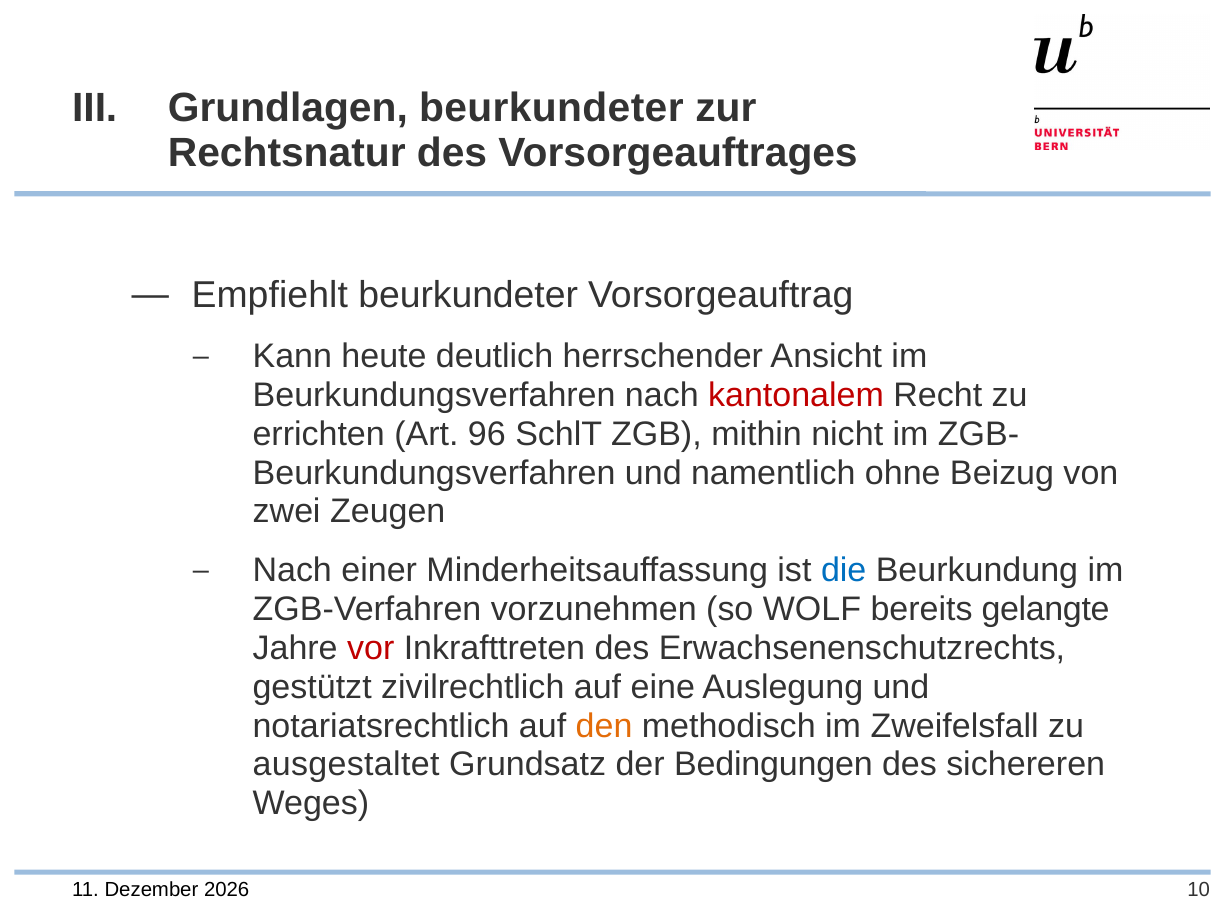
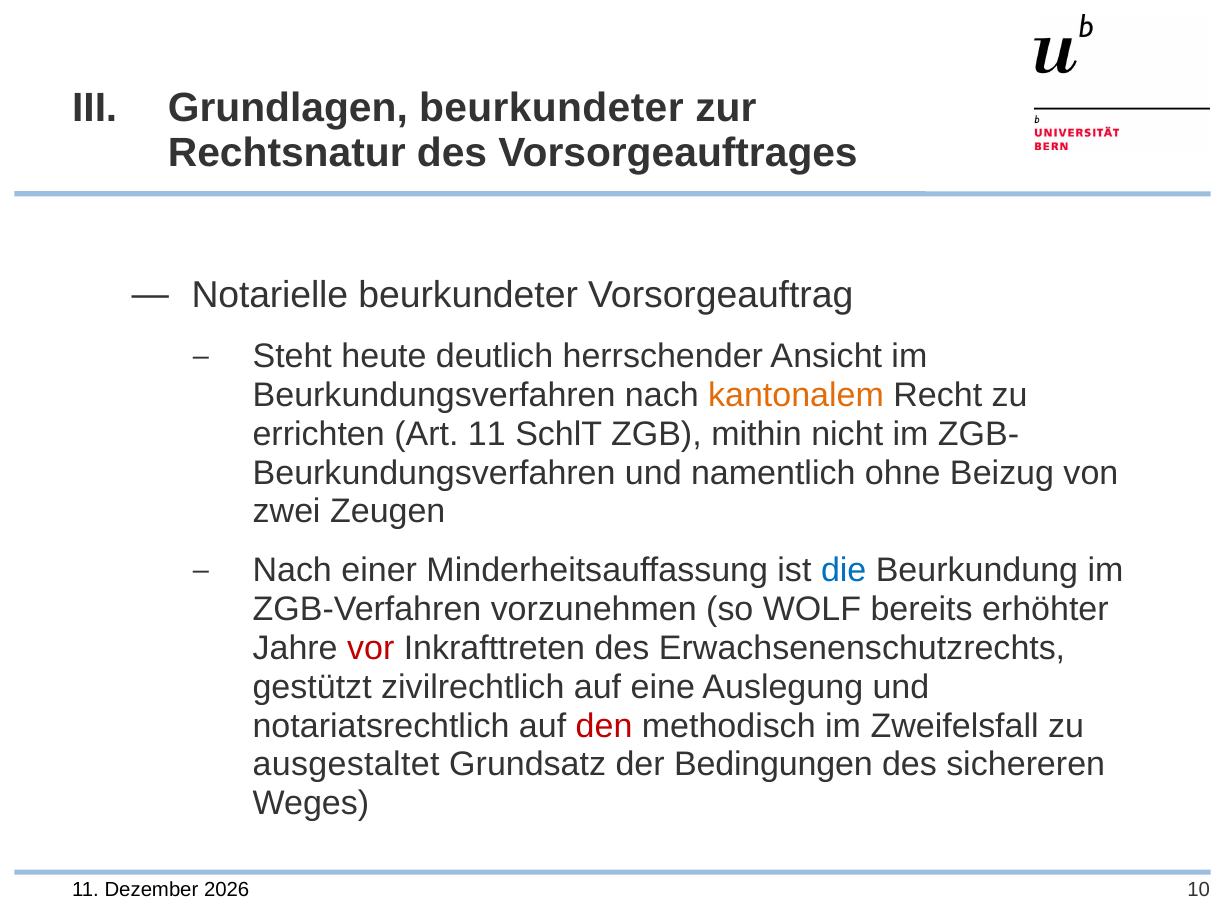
Empfiehlt: Empfiehlt -> Notarielle (270, 295)
Kann: Kann -> Steht (292, 356)
kantonalem colour: red -> orange (796, 395)
Art 96: 96 -> 11 (487, 434)
gelangte: gelangte -> erhöhter (1045, 609)
den colour: orange -> red (604, 725)
